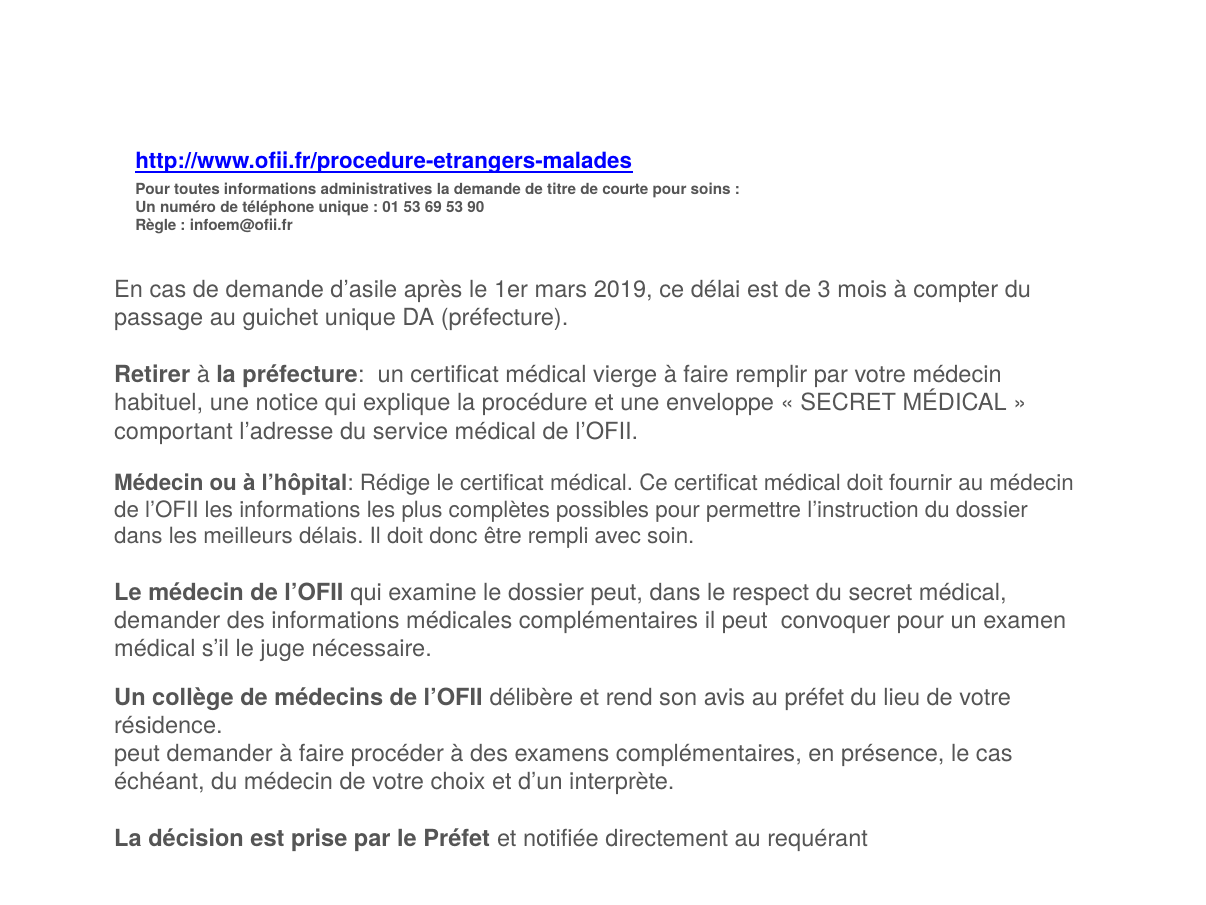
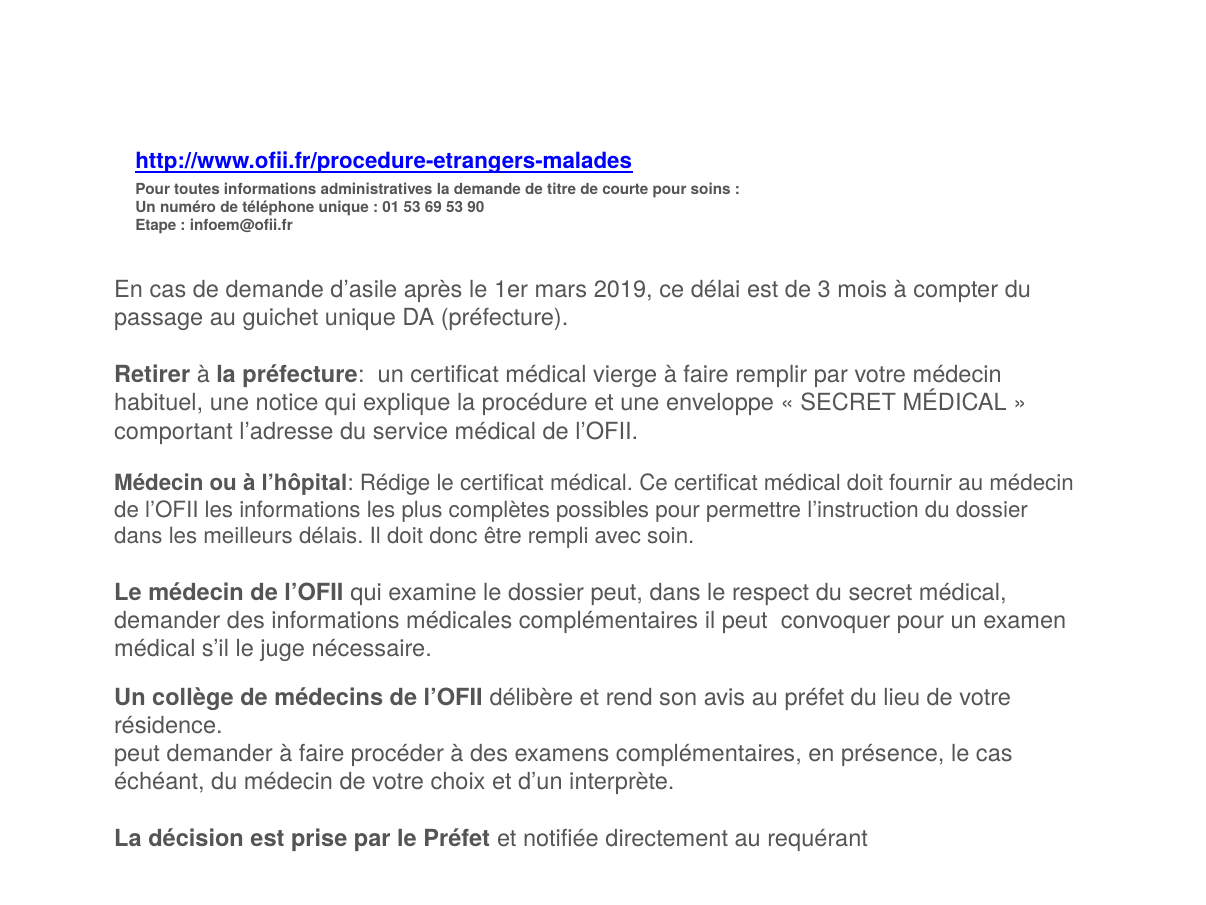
Règle: Règle -> Etape (156, 226)
